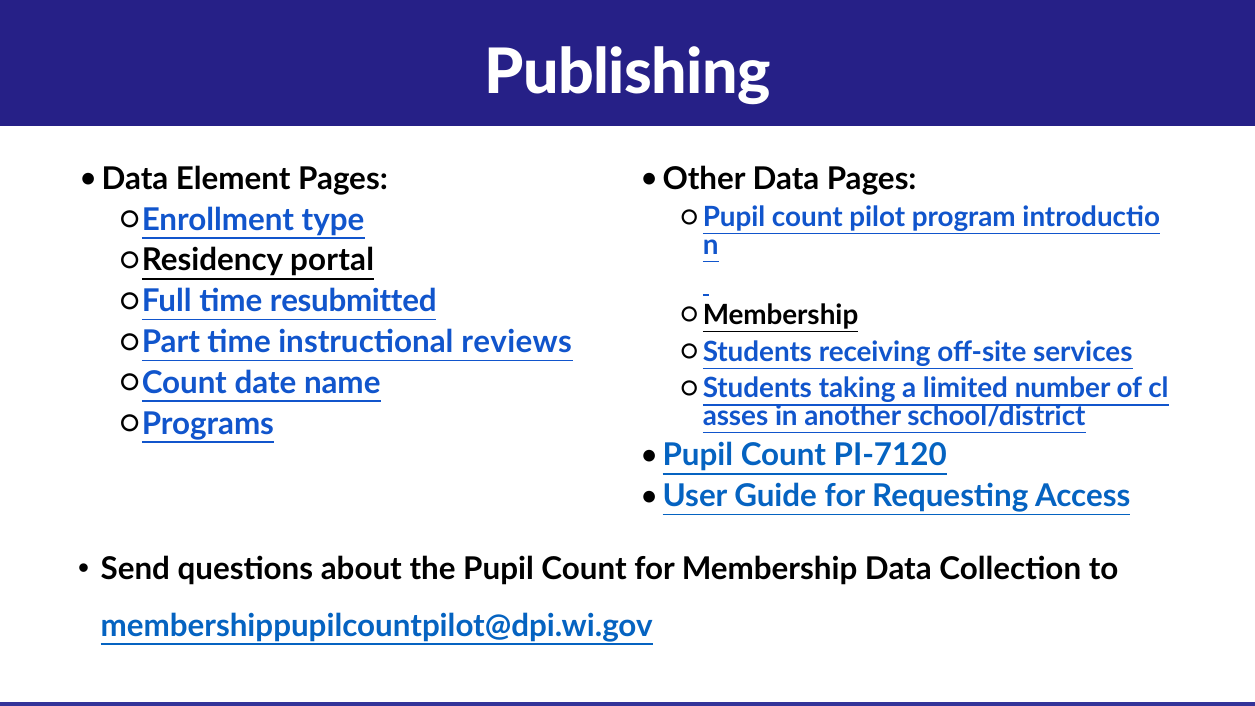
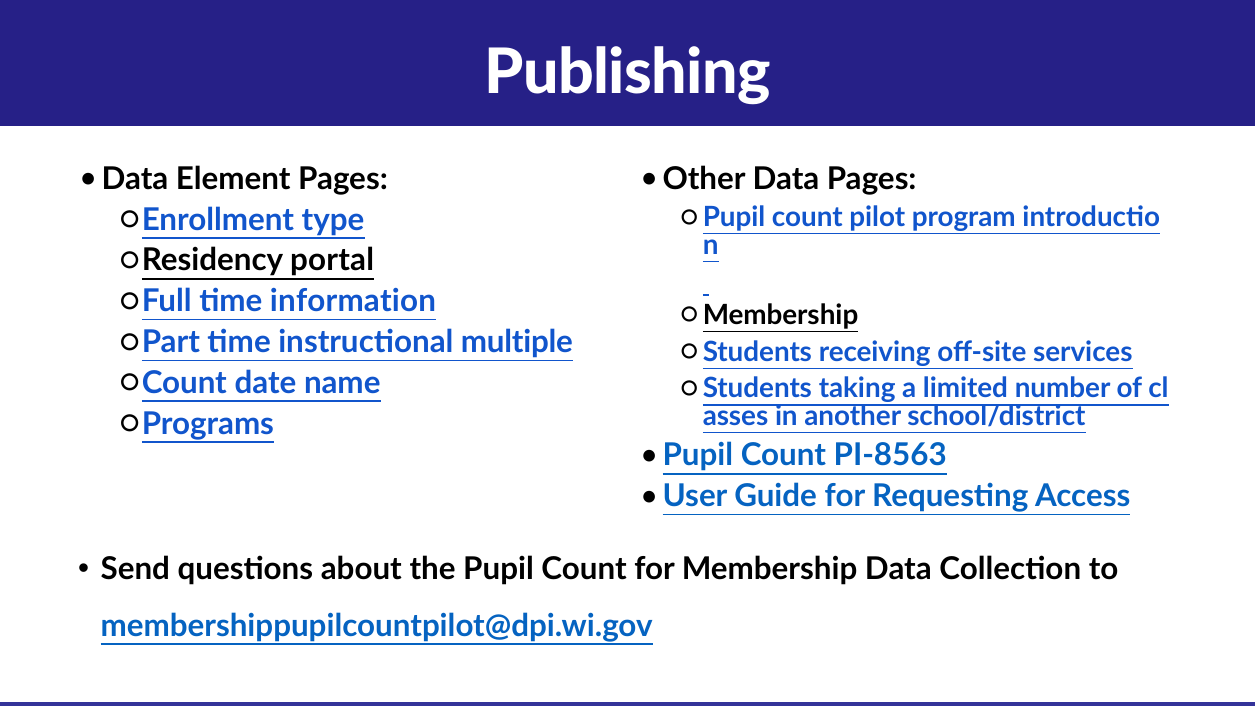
resubmitted: resubmitted -> information (353, 301)
reviews: reviews -> multiple (517, 342)
PI-7120: PI-7120 -> PI-8563 (890, 455)
